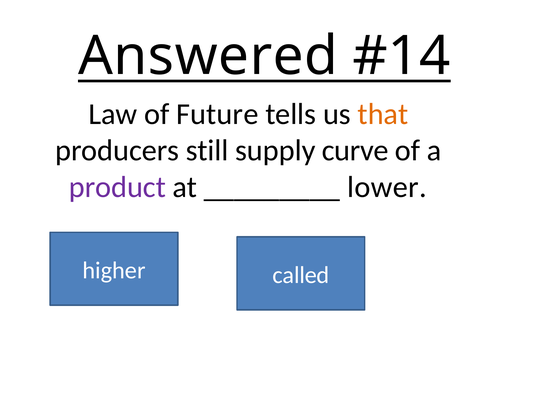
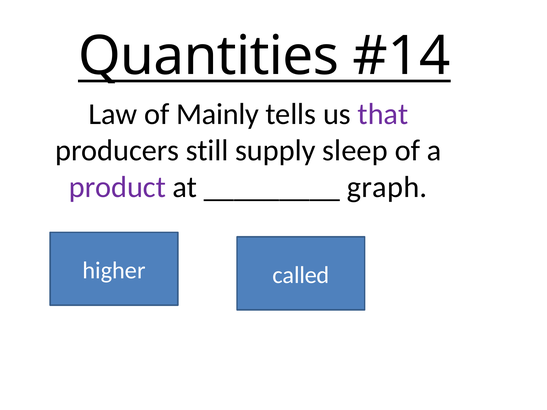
Answered: Answered -> Quantities (209, 56)
Future: Future -> Mainly (218, 114)
that colour: orange -> purple (383, 114)
curve: curve -> sleep (355, 151)
lower: lower -> graph (387, 187)
